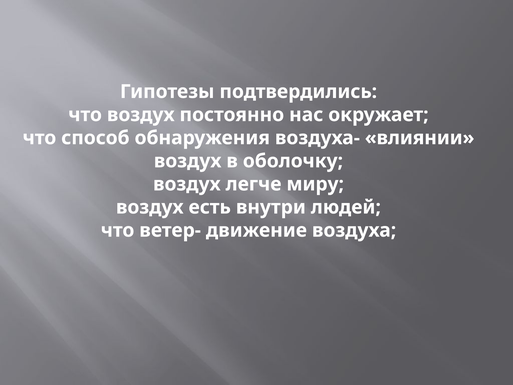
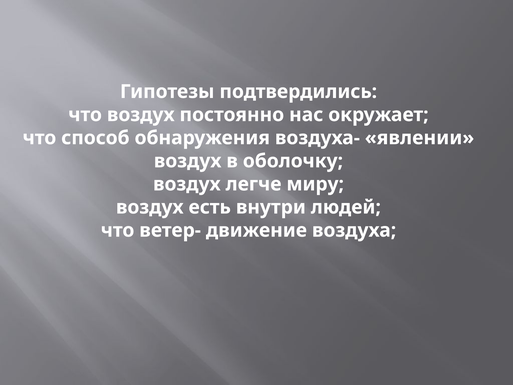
влиянии: влиянии -> явлении (420, 138)
